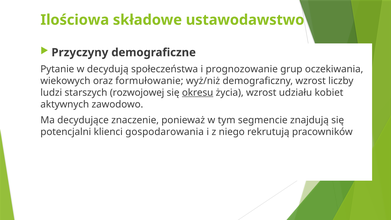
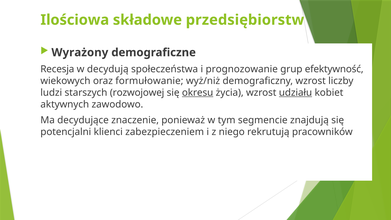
ustawodawstwo: ustawodawstwo -> przedsiębiorstw (245, 20)
Przyczyny: Przyczyny -> Wyrażony (80, 52)
Pytanie: Pytanie -> Recesja (57, 69)
oczekiwania: oczekiwania -> efektywność (334, 69)
udziału underline: none -> present (295, 93)
gospodarowania: gospodarowania -> zabezpieczeniem (165, 132)
